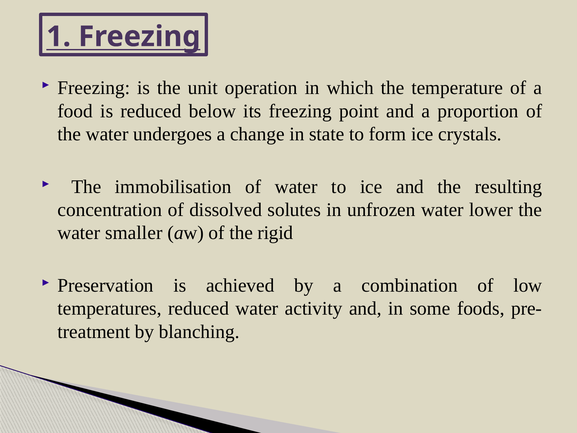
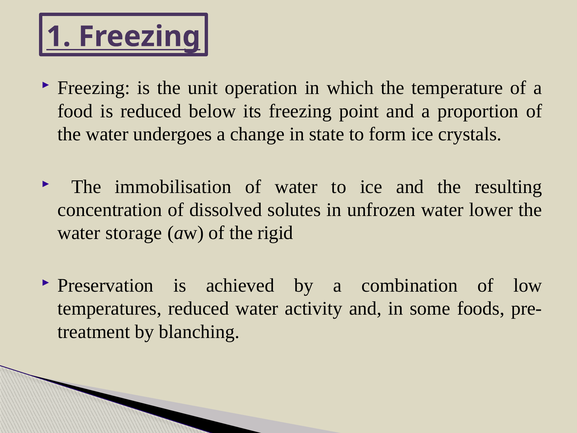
smaller: smaller -> storage (134, 233)
